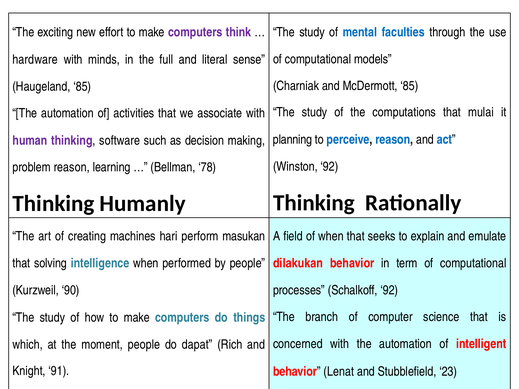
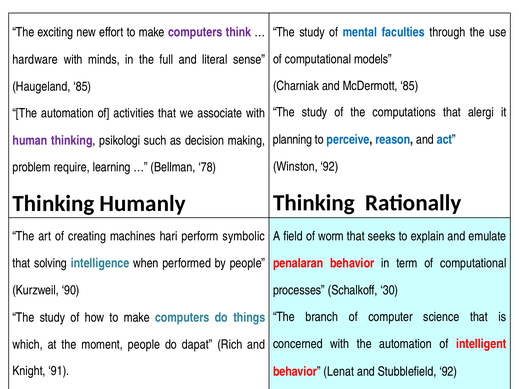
mulai: mulai -> alergi (481, 112)
software: software -> psikologi (120, 140)
problem reason: reason -> require (72, 167)
masukan: masukan -> symbolic (244, 236)
of when: when -> worm (331, 236)
dilakukan: dilakukan -> penalaran (298, 264)
Schalkoff 92: 92 -> 30 (389, 290)
Stubblefield 23: 23 -> 92 (448, 372)
